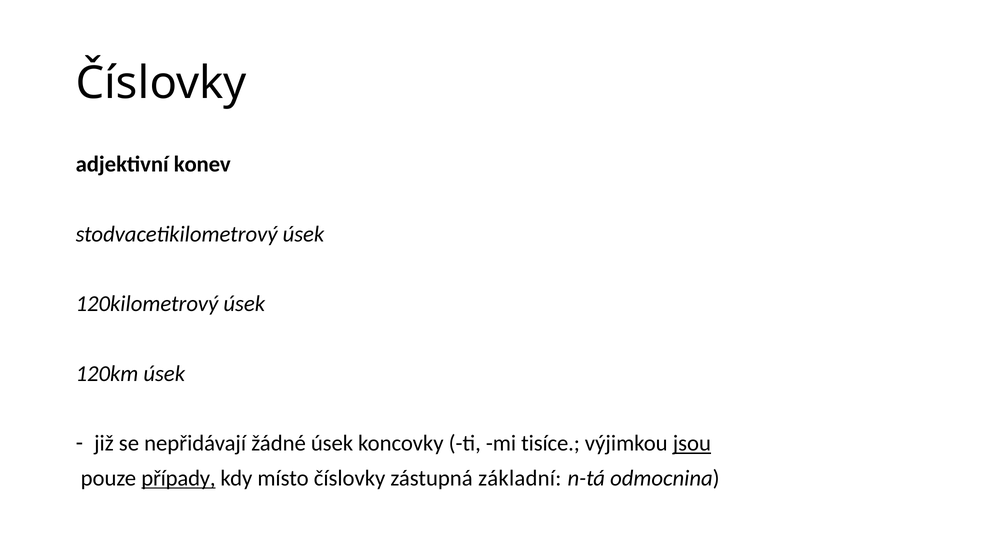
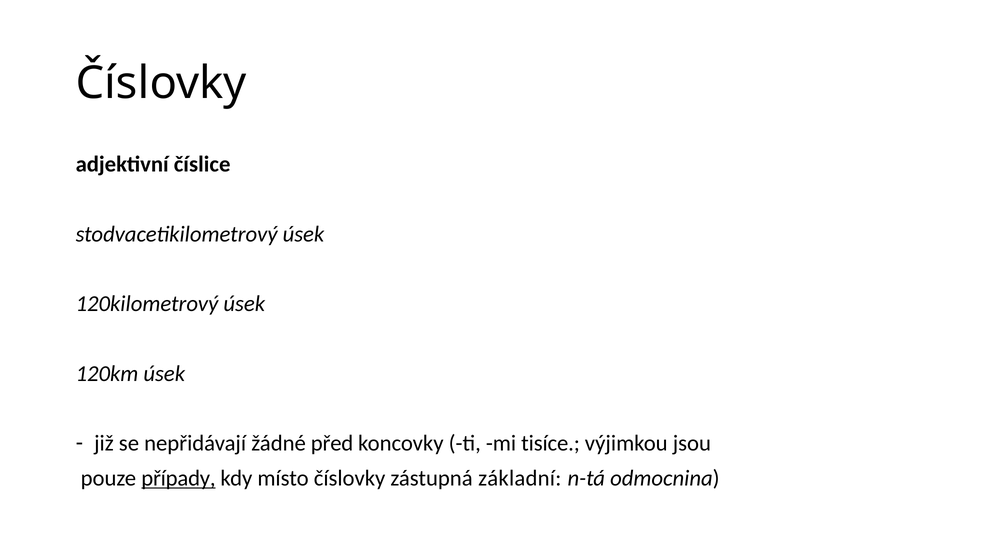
konev: konev -> číslice (202, 164)
žádné úsek: úsek -> před (332, 443)
jsou underline: present -> none (692, 443)
